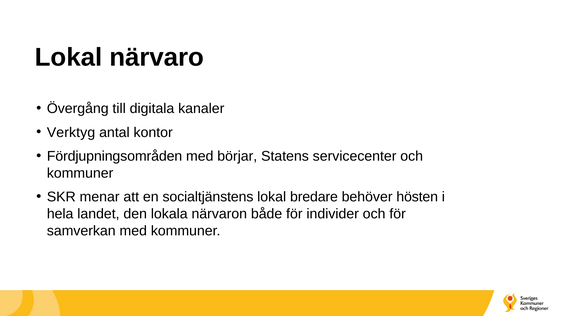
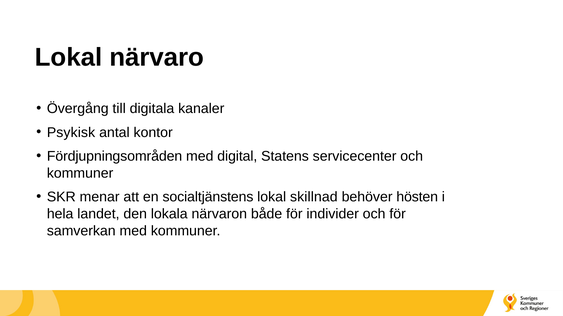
Verktyg: Verktyg -> Psykisk (71, 133)
börjar: börjar -> digital (237, 157)
bredare: bredare -> skillnad (314, 197)
